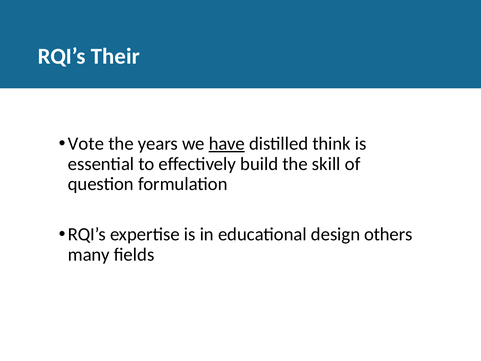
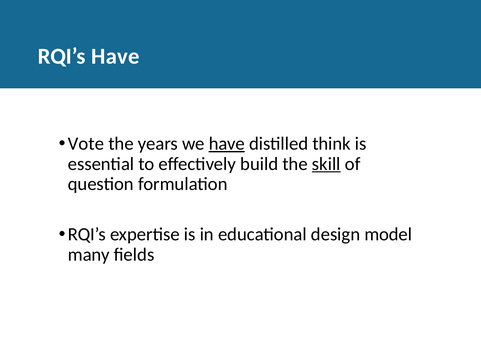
RQI’s Their: Their -> Have (115, 56)
skill underline: none -> present (326, 164)
others: others -> model (388, 234)
